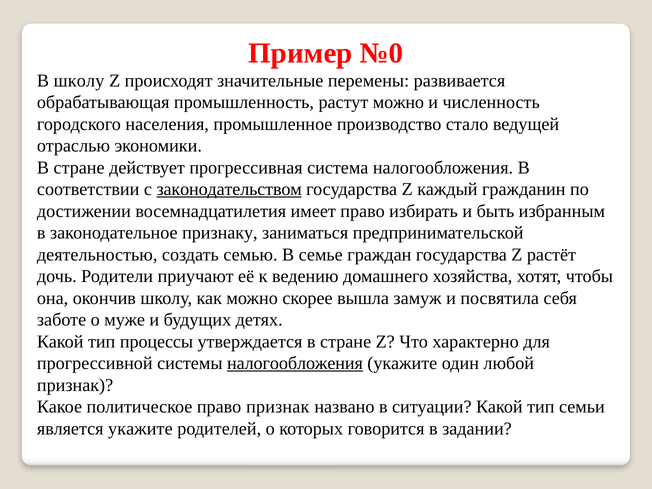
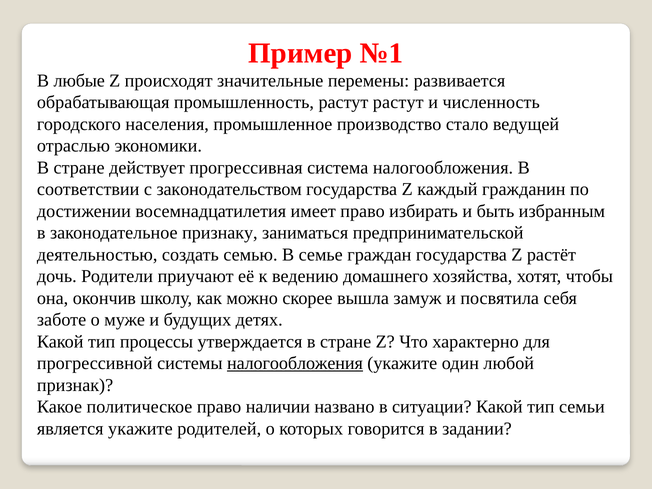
№0: №0 -> №1 (382, 53)
В школу: школу -> любые (79, 81)
растут можно: можно -> растут (398, 102)
законодательством underline: present -> none (229, 189)
право признак: признак -> наличии (278, 407)
